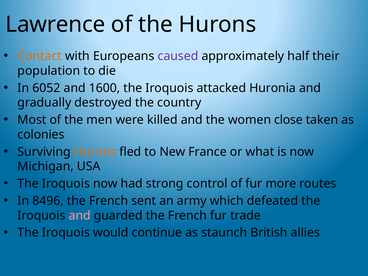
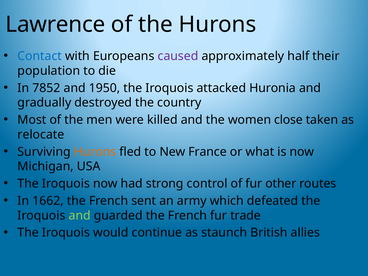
Contact colour: orange -> blue (40, 56)
6052: 6052 -> 7852 (46, 88)
1600: 1600 -> 1950 (104, 88)
colonies: colonies -> relocate (41, 135)
more: more -> other (281, 184)
8496: 8496 -> 1662 (48, 201)
and colour: pink -> light green (80, 216)
